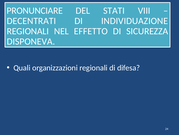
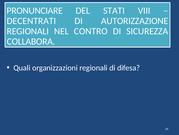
INDIVIDUAZIONE: INDIVIDUAZIONE -> AUTORIZZAZIONE (135, 21)
EFFETTO: EFFETTO -> CONTRO (91, 31)
DISPONEVA: DISPONEVA -> COLLABORA (31, 41)
